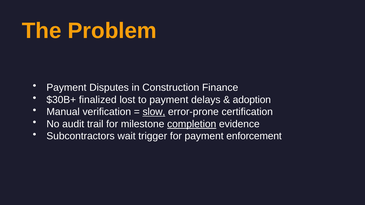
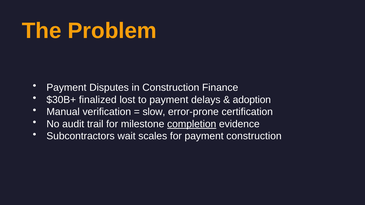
slow underline: present -> none (154, 112)
trigger: trigger -> scales (153, 136)
payment enforcement: enforcement -> construction (254, 136)
